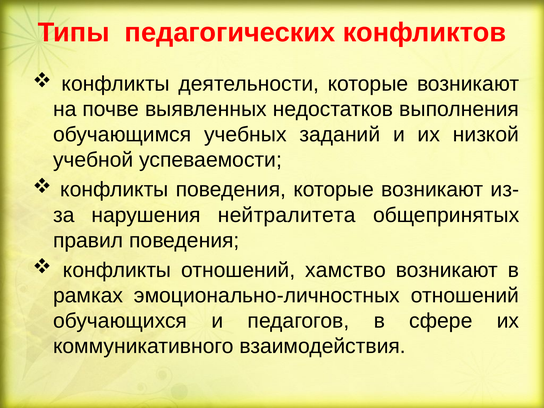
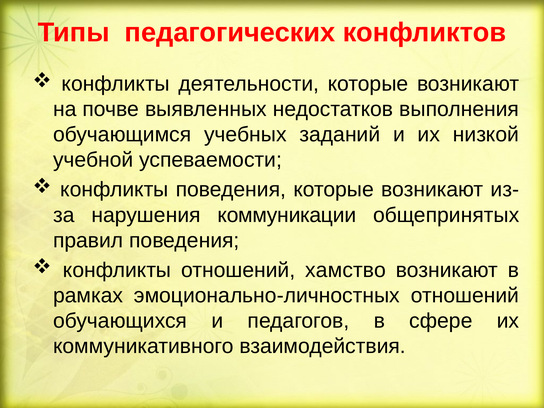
нейтралитета: нейтралитета -> коммуникации (287, 215)
